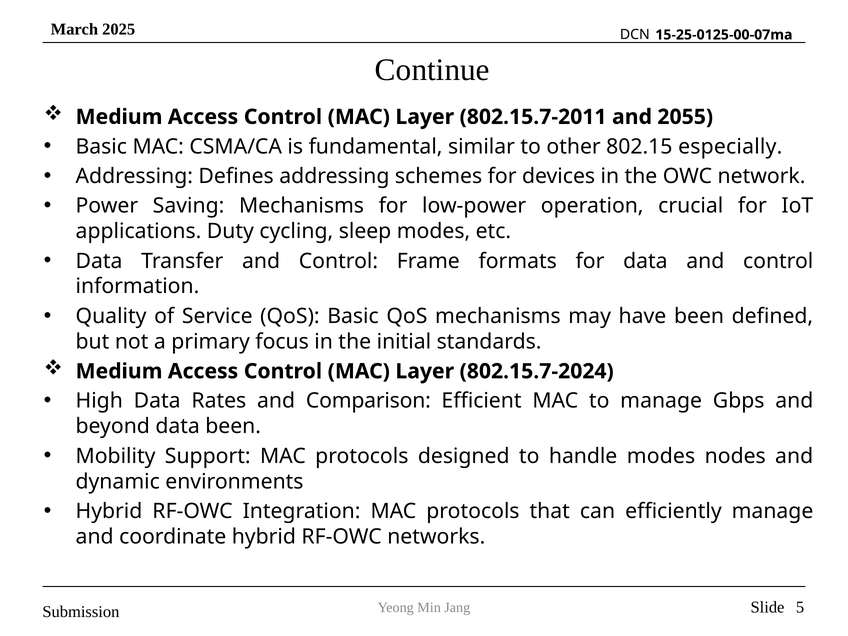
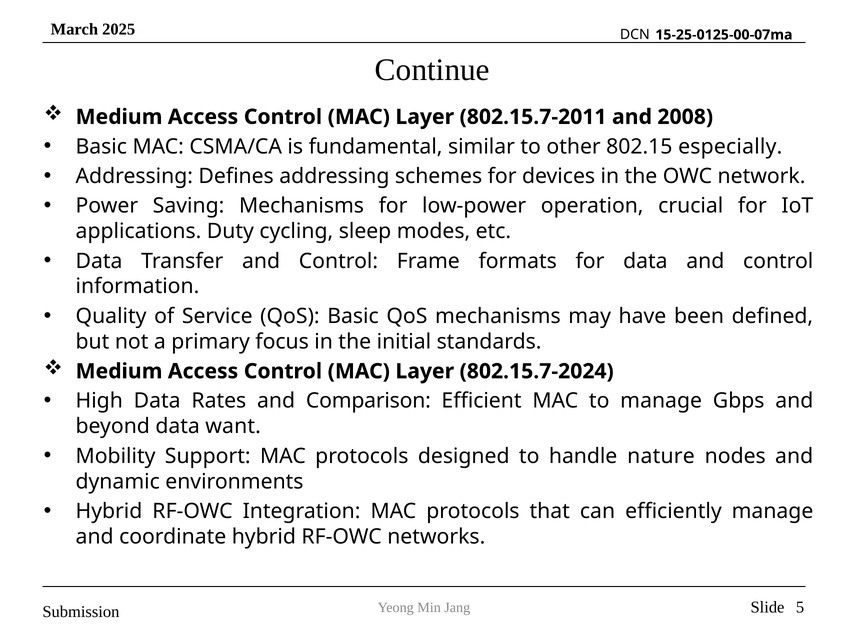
2055: 2055 -> 2008 (685, 117)
data been: been -> want (233, 426)
handle modes: modes -> nature (661, 456)
